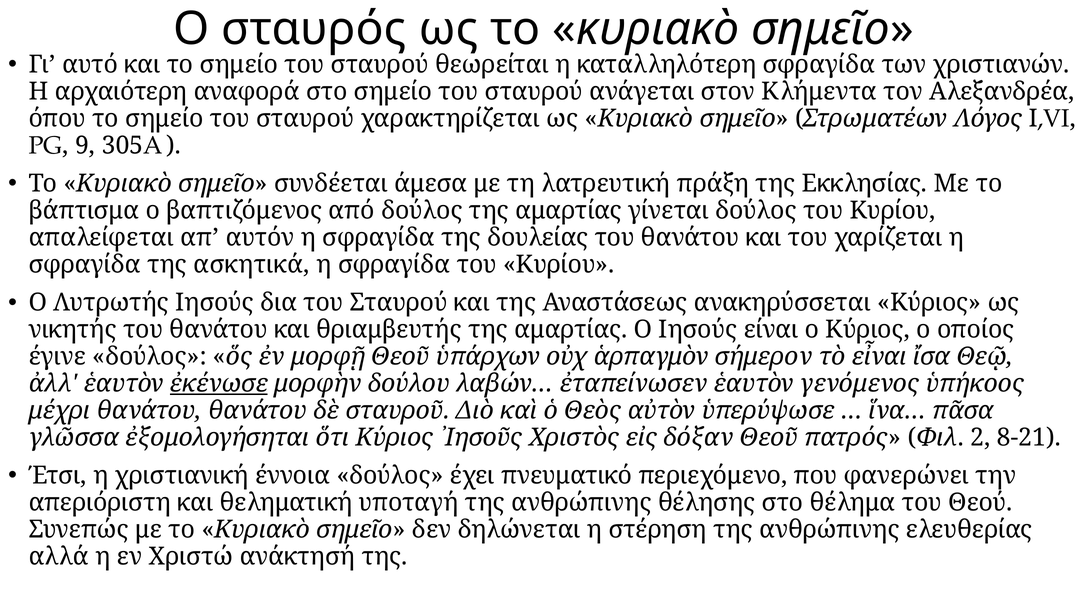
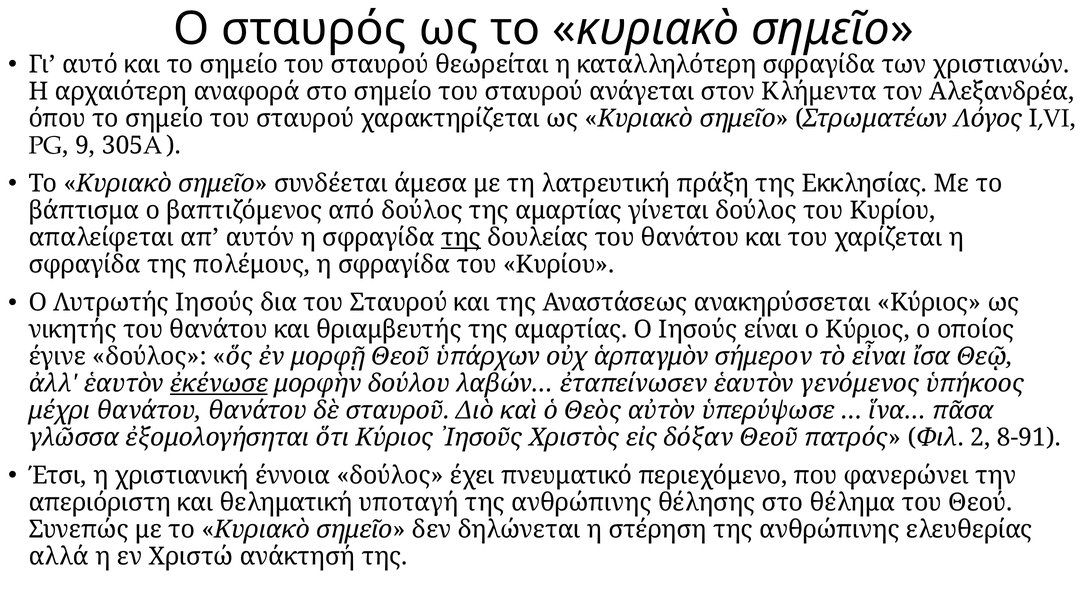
της underline: none -> present (461, 237)
ασκητικά: ασκητικά -> πολέμους (252, 264)
8-21: 8-21 -> 8-91 (1029, 437)
